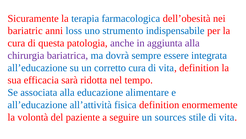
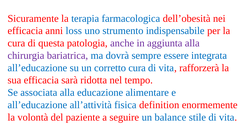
bariatric: bariatric -> efficacia (25, 31)
vita definition: definition -> rafforzerà (199, 68)
sources: sources -> balance (170, 117)
